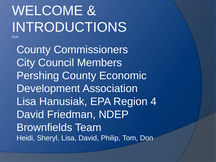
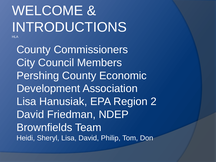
4: 4 -> 2 (154, 102)
